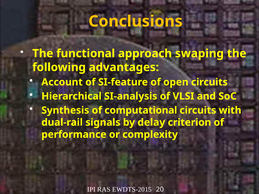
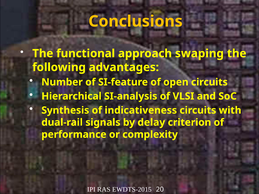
Account: Account -> Number (62, 82)
computational: computational -> indicativeness (141, 110)
